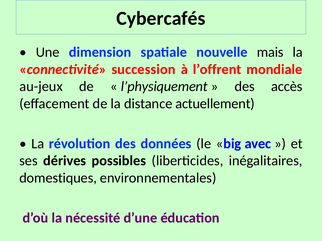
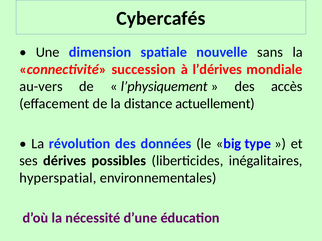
mais: mais -> sans (270, 52)
l’offrent: l’offrent -> l’dérives (217, 69)
au-jeux: au-jeux -> au-vers (41, 87)
avec: avec -> type (258, 144)
domestiques: domestiques -> hyperspatial (58, 178)
